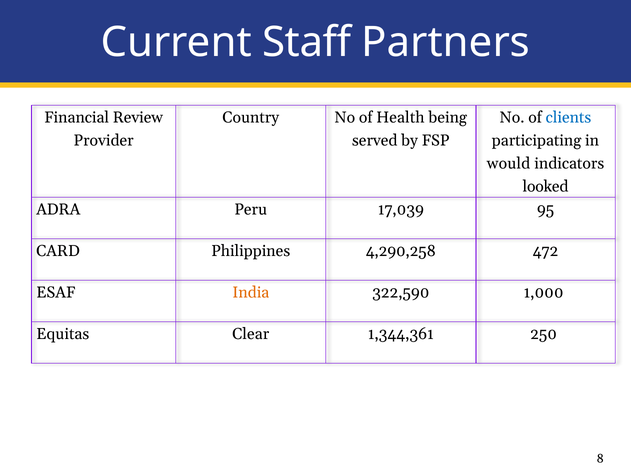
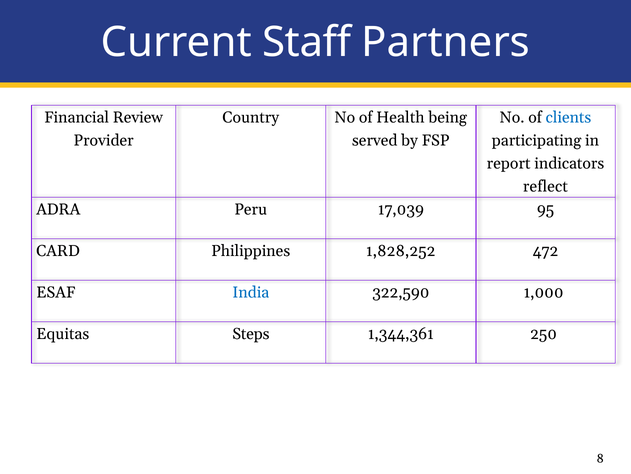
would: would -> report (509, 163)
looked: looked -> reflect (545, 186)
4,290,258: 4,290,258 -> 1,828,252 (401, 251)
India colour: orange -> blue (251, 292)
Clear: Clear -> Steps (251, 334)
